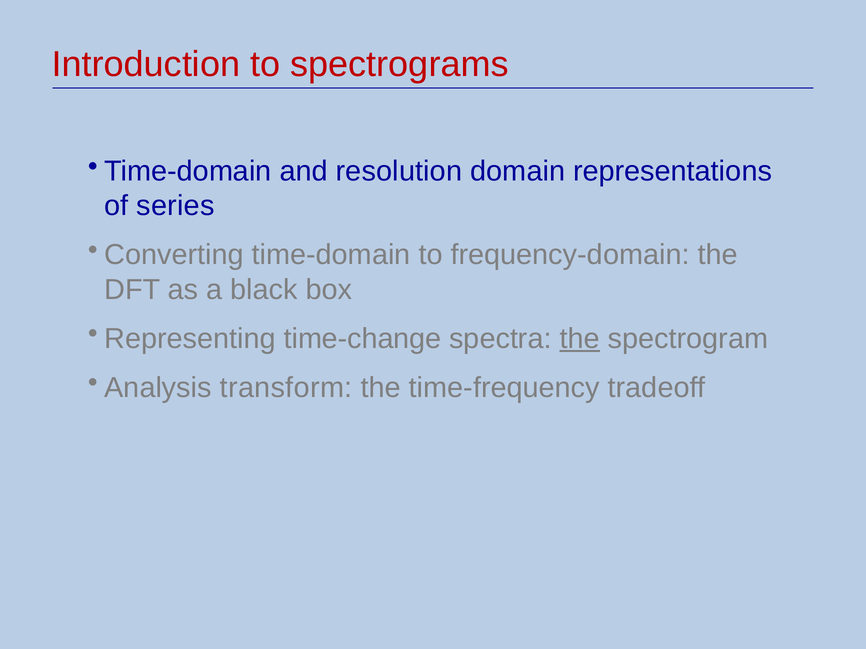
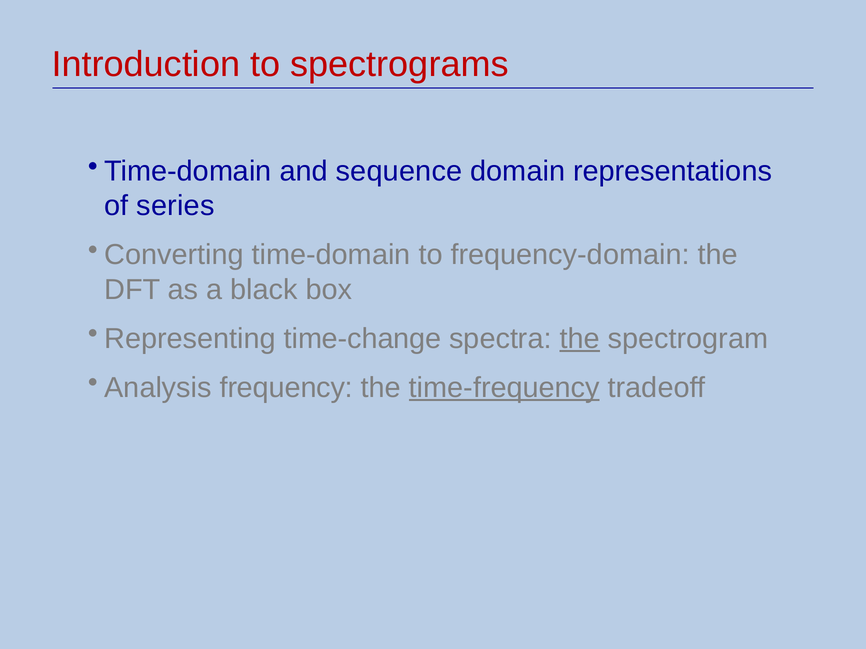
resolution: resolution -> sequence (399, 171)
transform: transform -> frequency (286, 388)
time-frequency underline: none -> present (504, 388)
